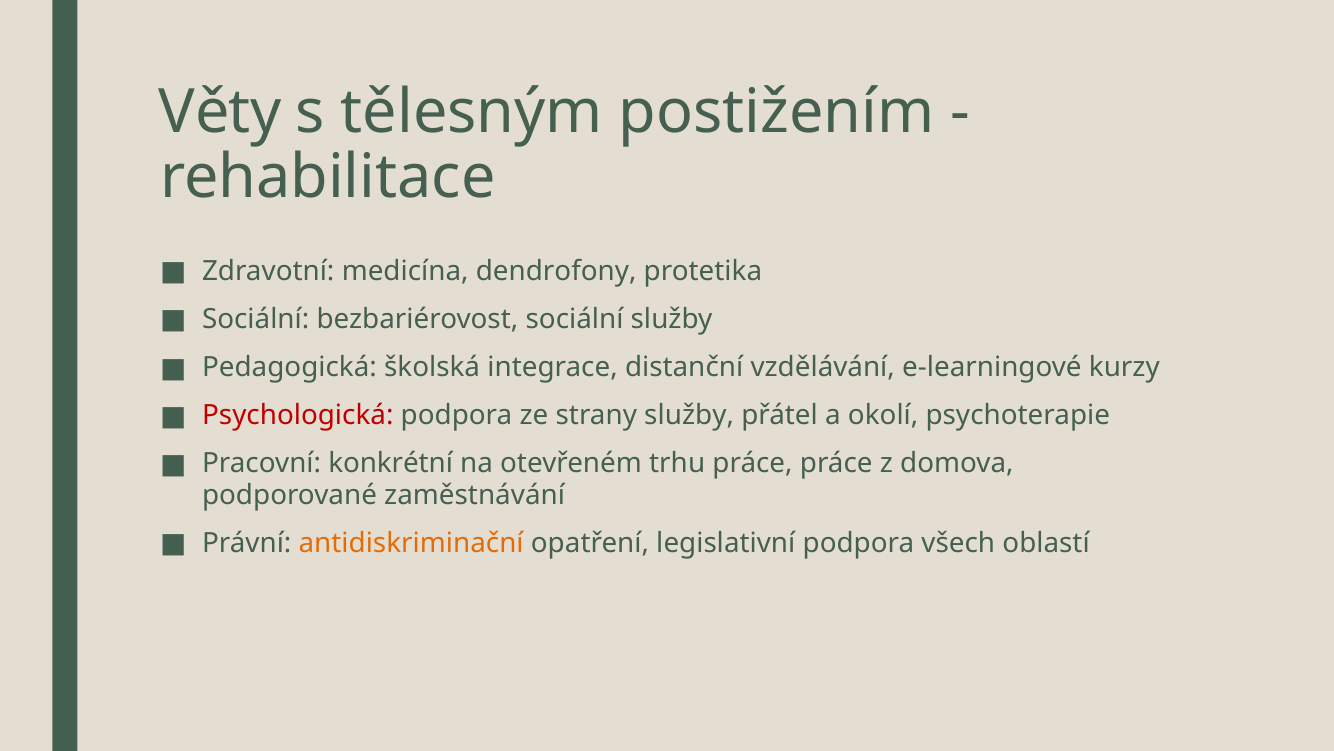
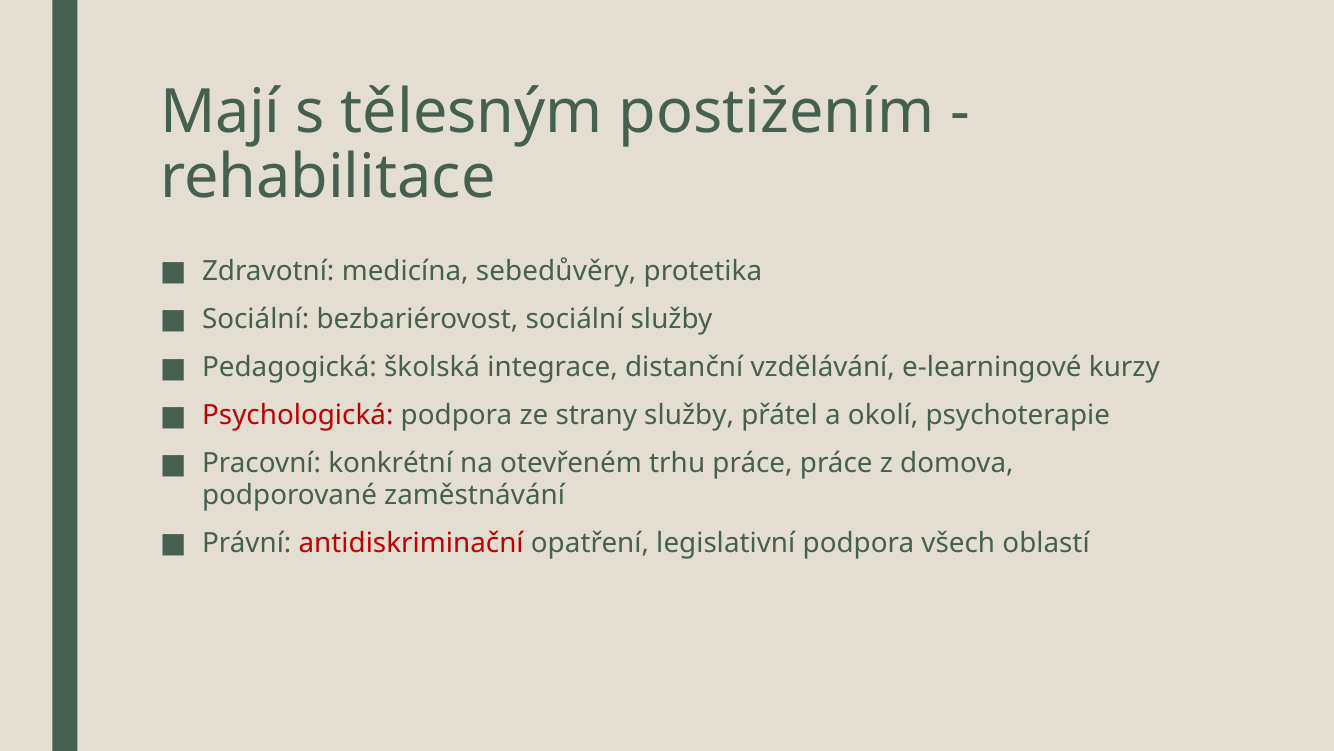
Věty: Věty -> Mají (220, 112)
dendrofony: dendrofony -> sebedůvěry (556, 271)
antidiskriminační colour: orange -> red (411, 543)
